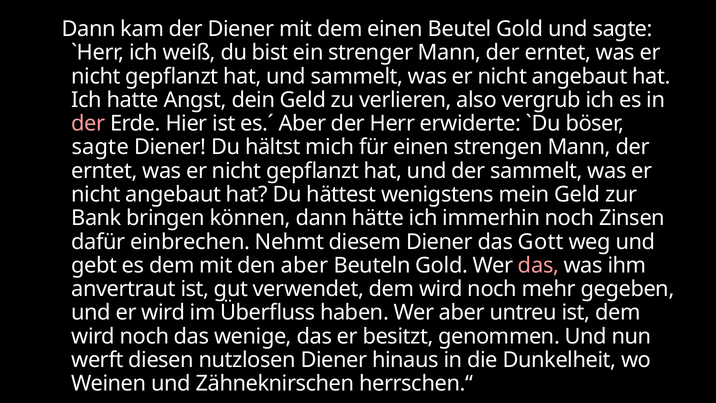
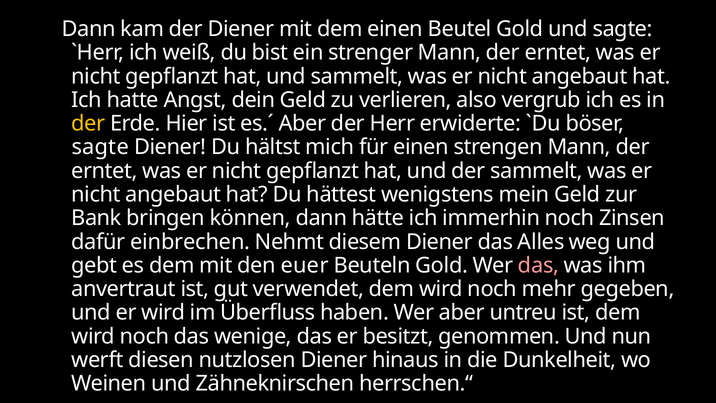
der colour: pink -> yellow (88, 124)
Gott: Gott -> Alles (541, 242)
den aber: aber -> euer (305, 265)
